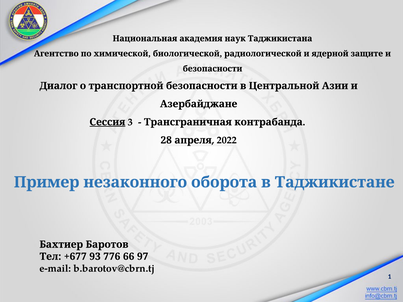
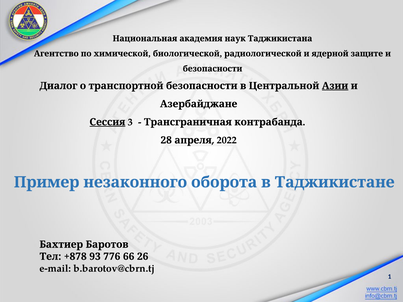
Азии underline: none -> present (335, 86)
+677: +677 -> +878 (75, 257)
97: 97 -> 26 (143, 257)
